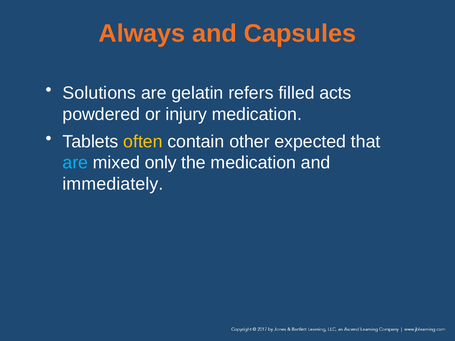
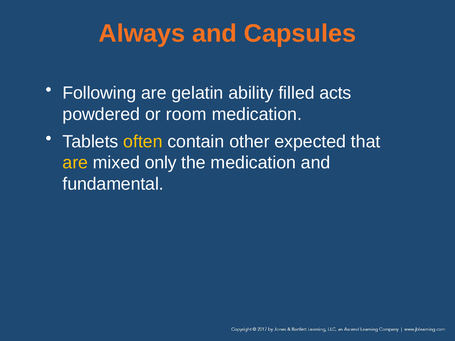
Solutions: Solutions -> Following (99, 93)
refers: refers -> ability (251, 93)
injury: injury -> room (186, 114)
are colour: light blue -> yellow (75, 163)
immediately: immediately -> fundamental (113, 184)
